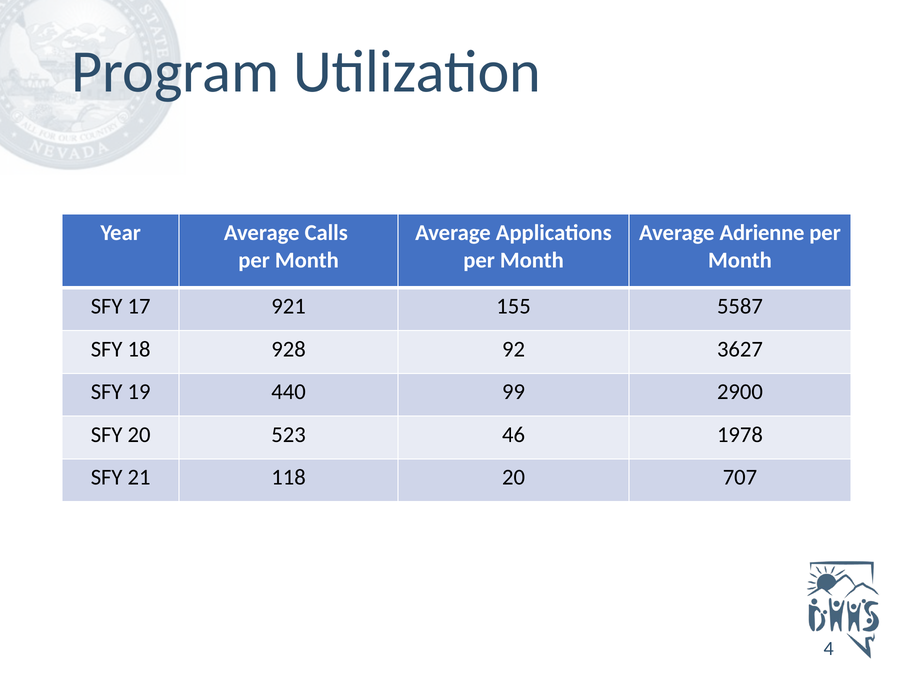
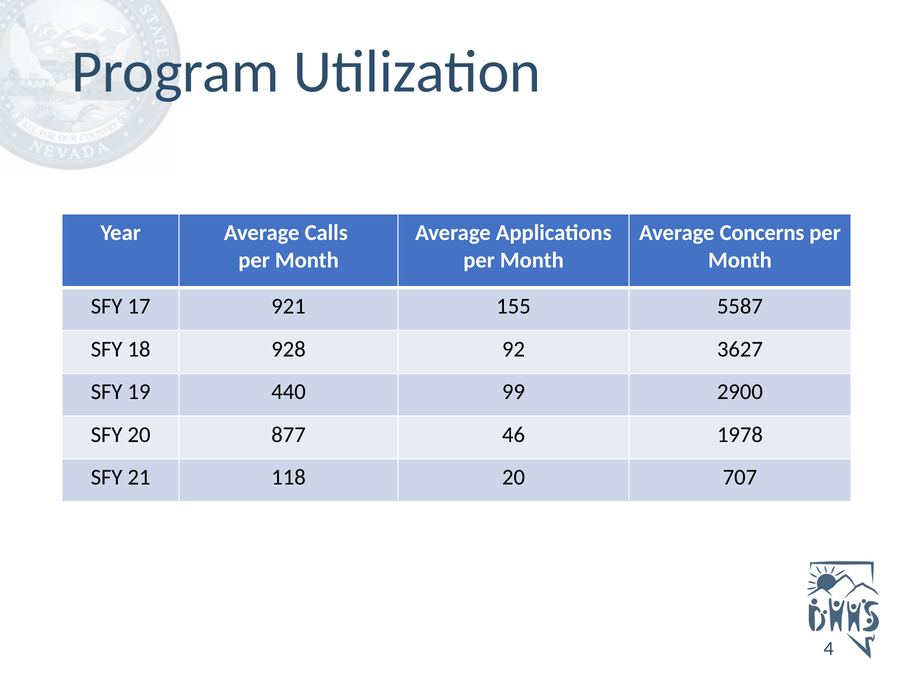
Adrienne: Adrienne -> Concerns (762, 233)
523: 523 -> 877 (289, 435)
